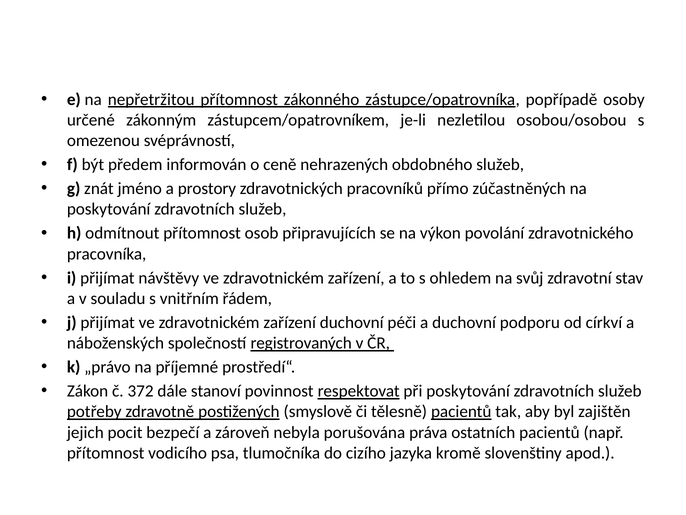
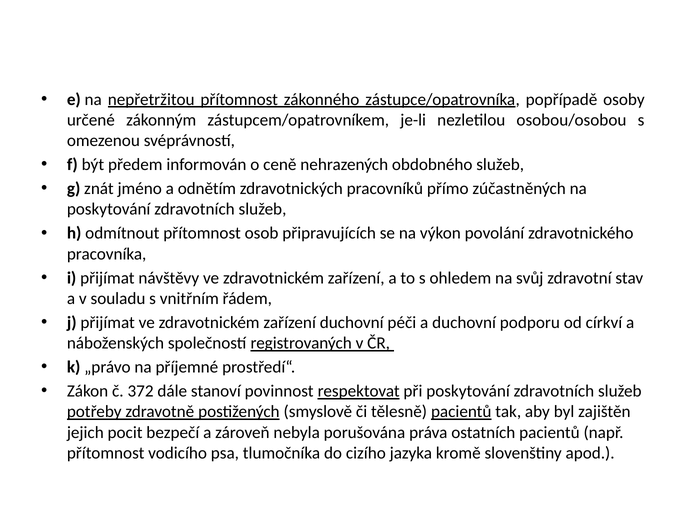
prostory: prostory -> odnětím (207, 188)
